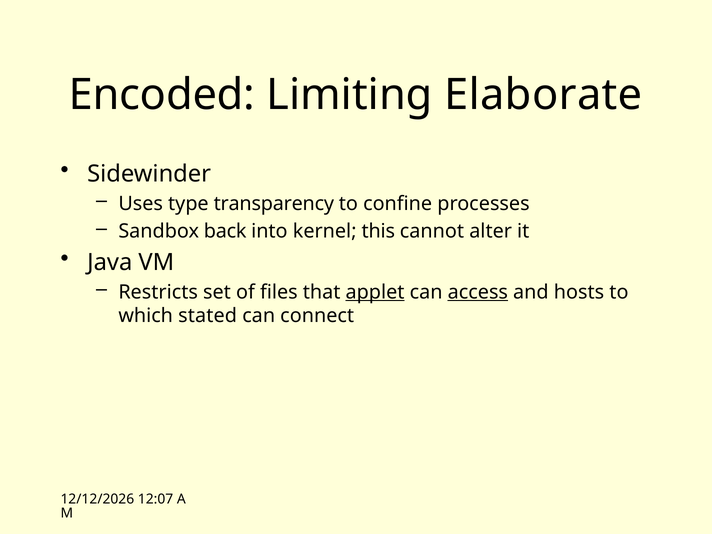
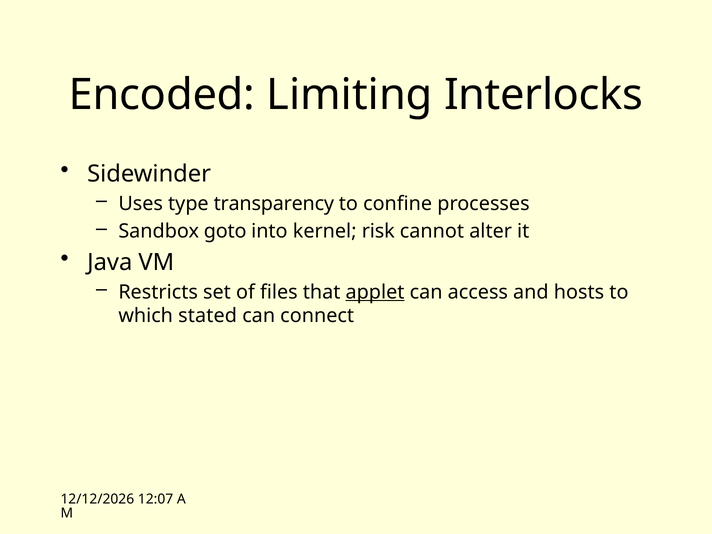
Elaborate: Elaborate -> Interlocks (544, 95)
back: back -> goto (225, 231)
this: this -> risk (378, 231)
access underline: present -> none (478, 292)
